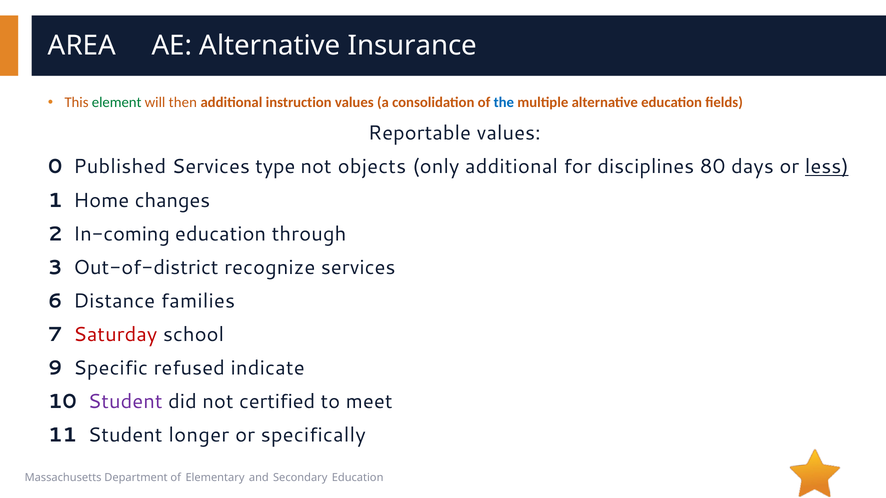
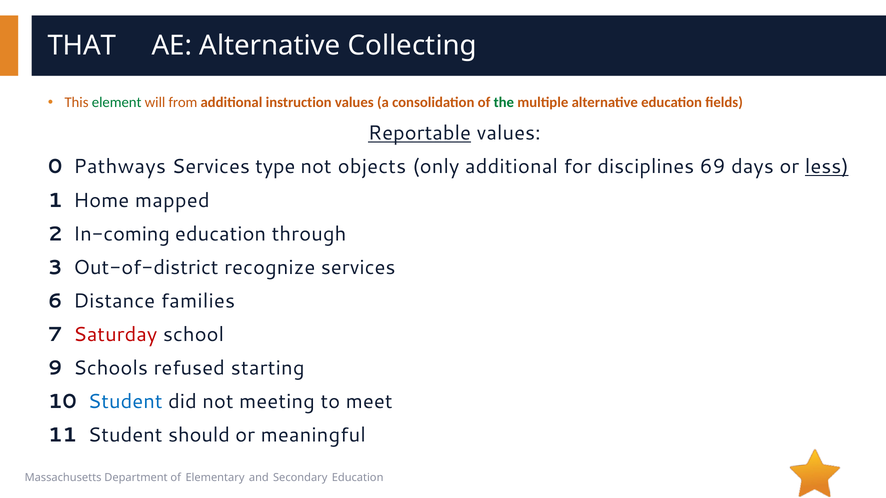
AREA: AREA -> THAT (82, 46)
Insurance: Insurance -> Collecting (412, 46)
then: then -> from (183, 103)
the colour: blue -> green (504, 103)
Reportable underline: none -> present (419, 133)
Published: Published -> Pathways (120, 167)
80: 80 -> 69 (713, 167)
changes: changes -> mapped (172, 200)
Specific: Specific -> Schools (111, 368)
indicate: indicate -> starting (268, 368)
Student colour: purple -> blue (125, 402)
certified: certified -> meeting (277, 402)
longer: longer -> should (199, 436)
specifically: specifically -> meaningful (313, 436)
